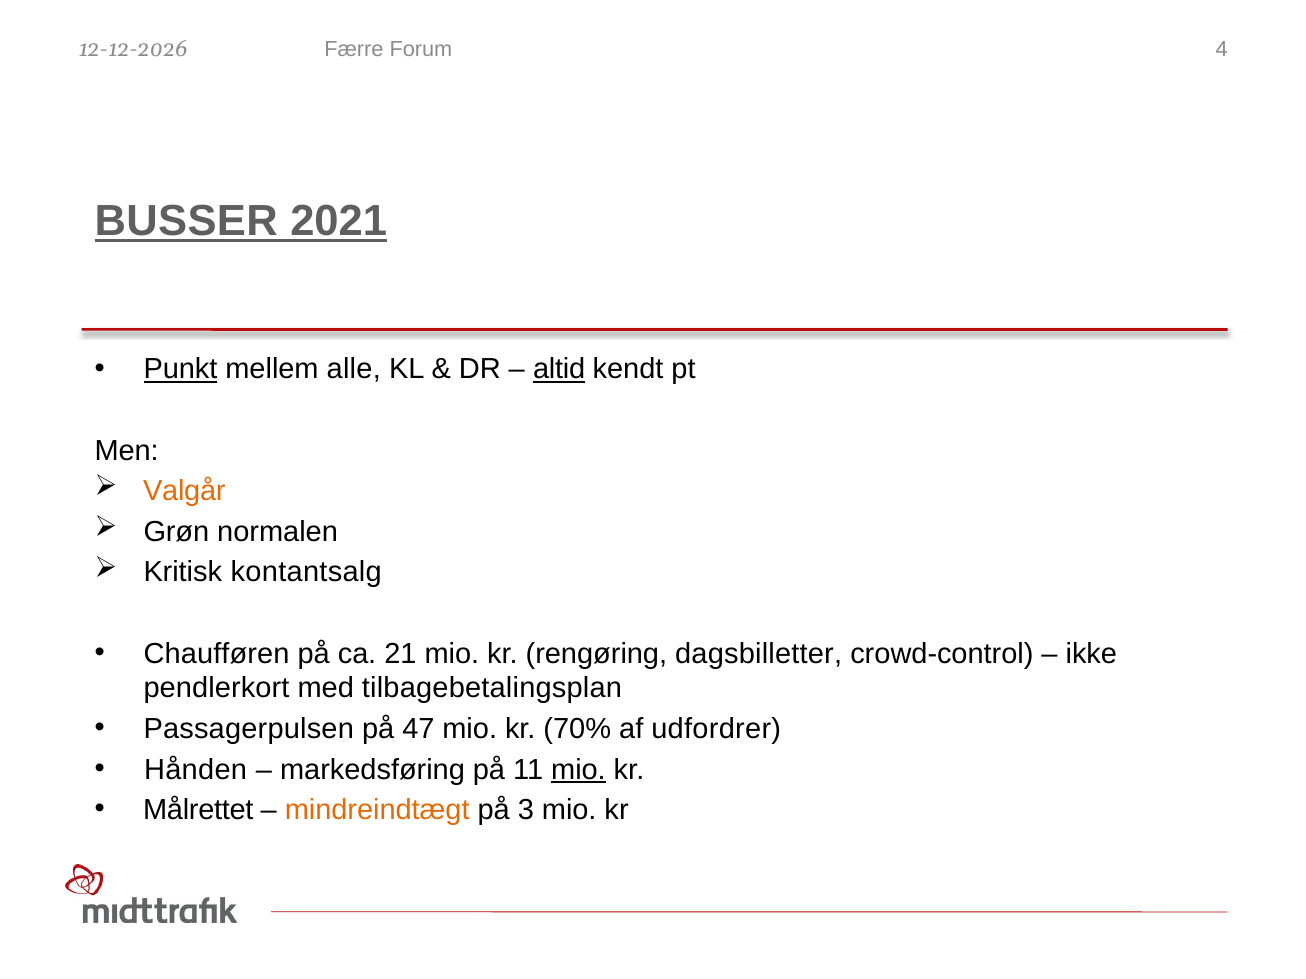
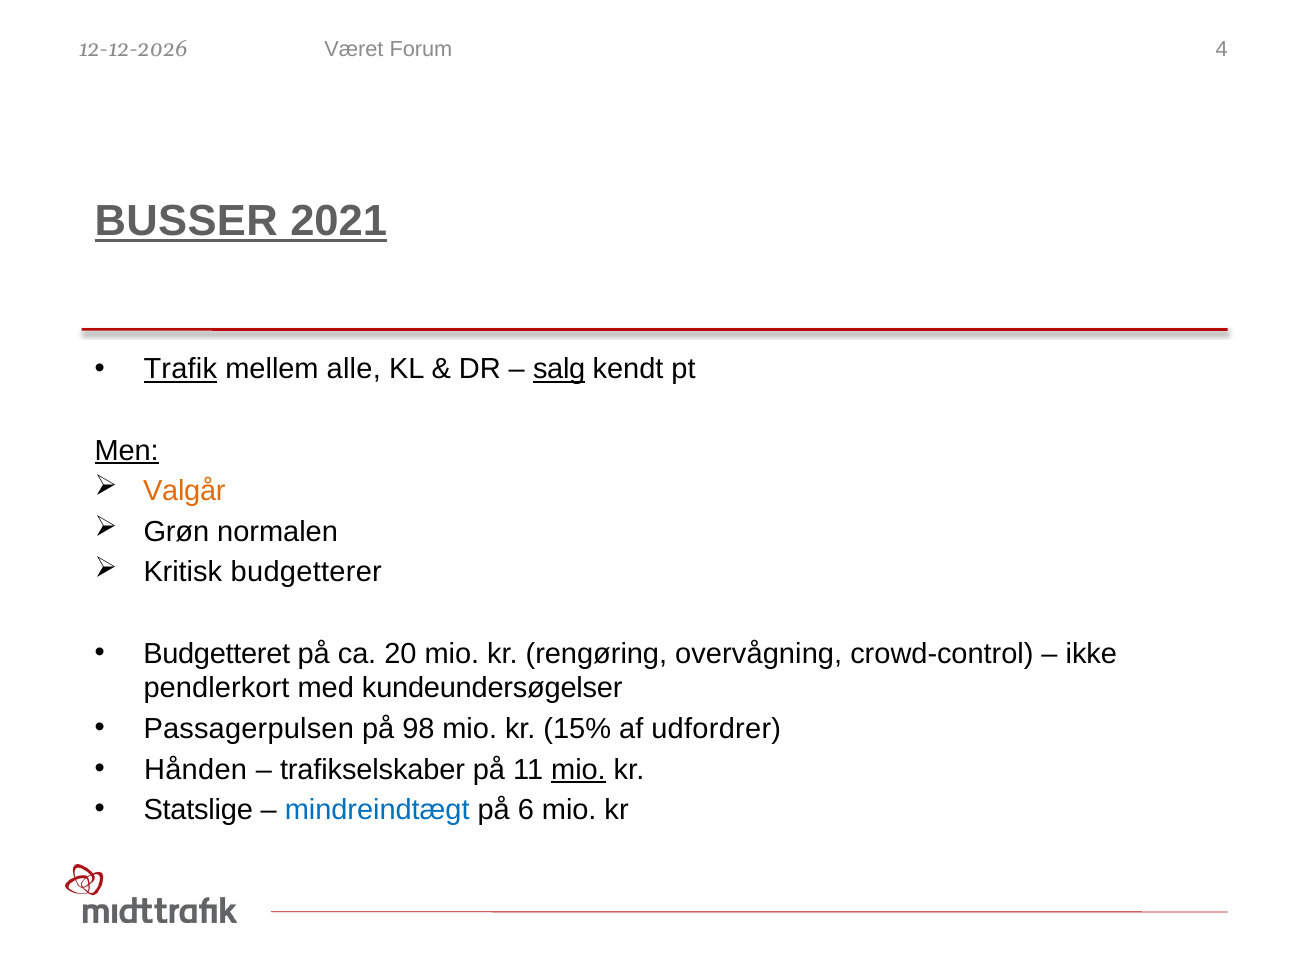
Færre: Færre -> Været (354, 49)
Punkt: Punkt -> Trafik (180, 369)
altid: altid -> salg (559, 369)
Men underline: none -> present (127, 451)
kontantsalg: kontantsalg -> budgetterer (306, 573)
Chaufføren: Chaufføren -> Budgetteret (217, 654)
21: 21 -> 20 (400, 654)
dagsbilletter: dagsbilletter -> overvågning (759, 654)
tilbagebetalingsplan: tilbagebetalingsplan -> kundeundersøgelser (492, 689)
47: 47 -> 98 (418, 729)
70%: 70% -> 15% (577, 729)
markedsføring: markedsføring -> trafikselskaber (373, 770)
Målrettet: Målrettet -> Statslige (198, 810)
mindreindtægt colour: orange -> blue (377, 810)
3: 3 -> 6 (526, 810)
